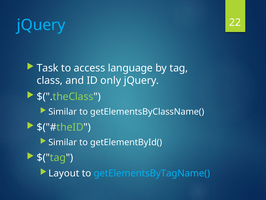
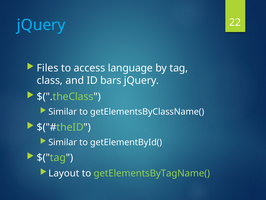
Task: Task -> Files (48, 68)
only: only -> bars (111, 80)
getElementsByTagName( colour: light blue -> light green (152, 173)
